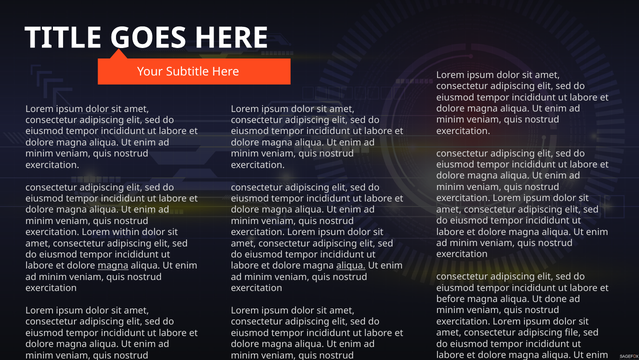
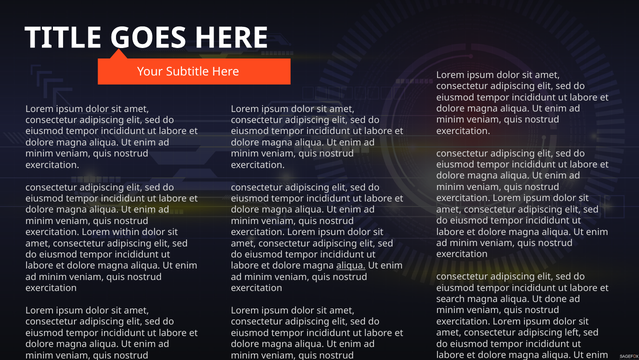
magna underline: present -> none (113, 265)
before: before -> search (451, 299)
file: file -> left (573, 332)
